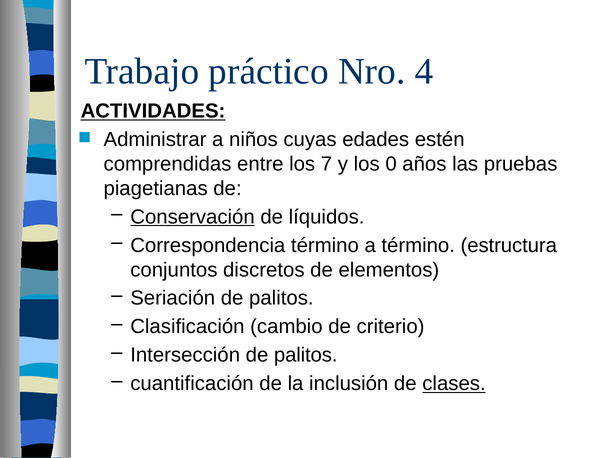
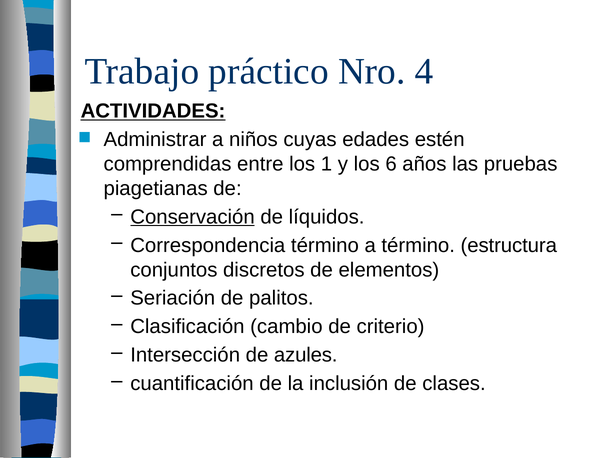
7: 7 -> 1 (327, 164)
0: 0 -> 6 (391, 164)
Intersección de palitos: palitos -> azules (306, 355)
clases underline: present -> none (454, 384)
